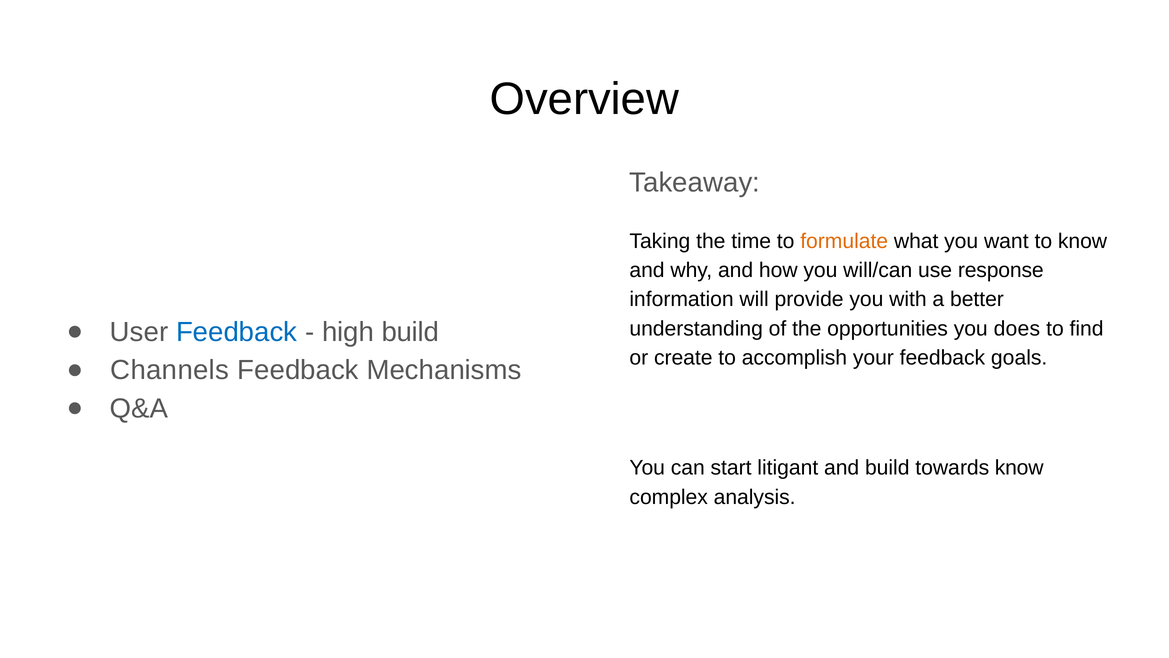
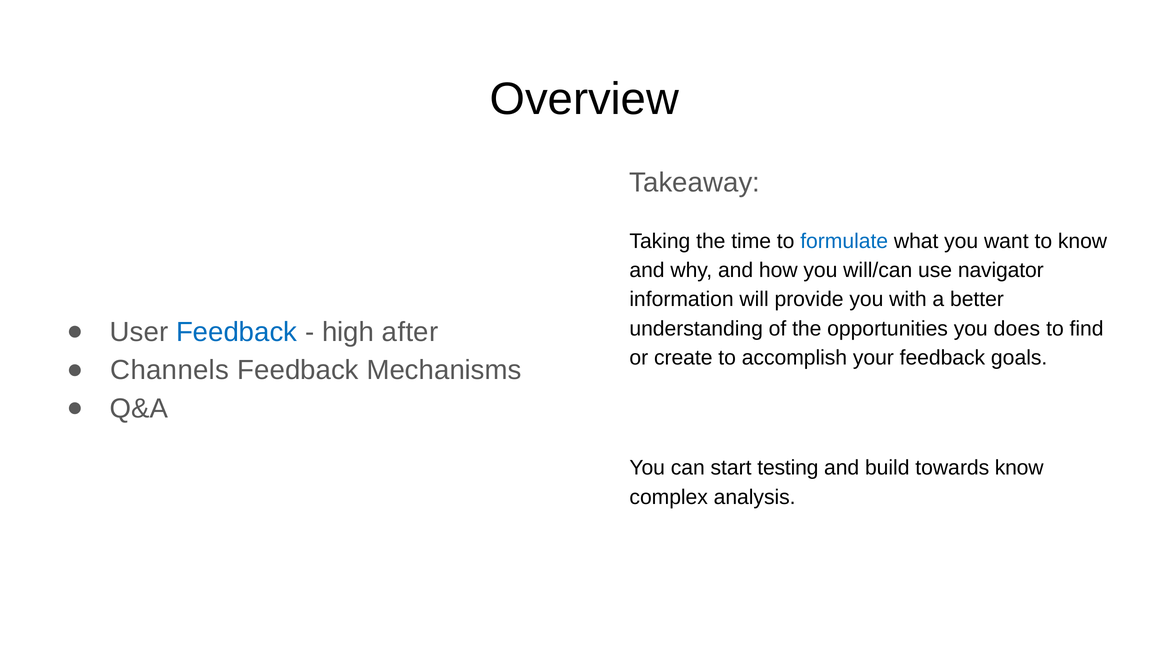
formulate colour: orange -> blue (844, 241)
response: response -> navigator (1001, 270)
high build: build -> after (410, 332)
litigant: litigant -> testing (788, 468)
